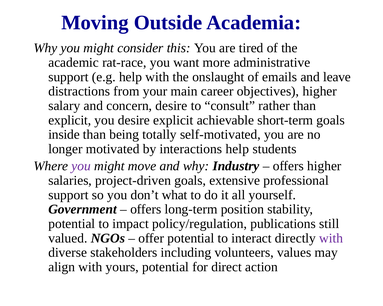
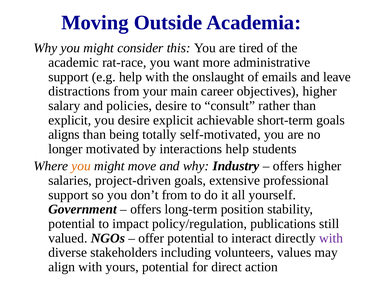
concern: concern -> policies (129, 106)
inside: inside -> aligns (64, 135)
you colour: purple -> orange (81, 166)
don’t what: what -> from (175, 195)
